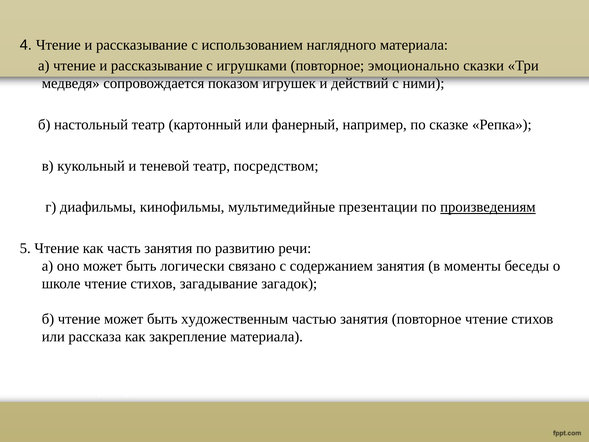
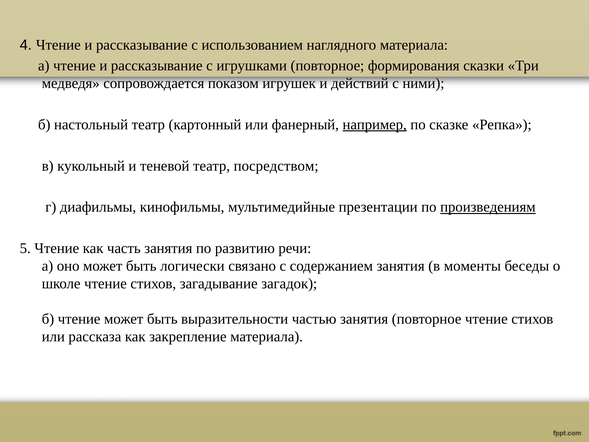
эмоционально: эмоционально -> формирования (414, 66)
например underline: none -> present (375, 125)
художественным: художественным -> выразительности (235, 319)
